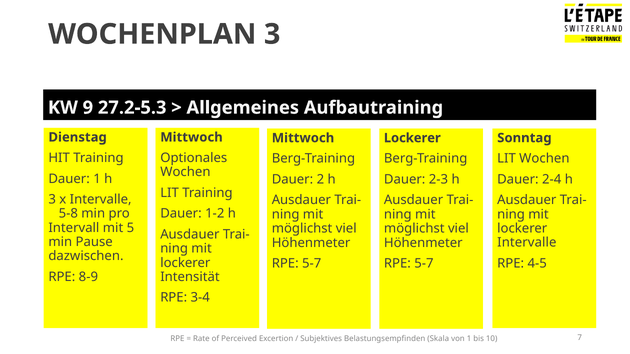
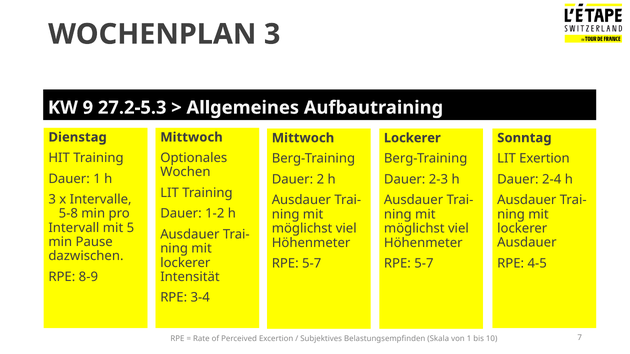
LIT Wochen: Wochen -> Exertion (544, 159)
Intervalle: Intervalle -> Ausdauer (527, 243)
